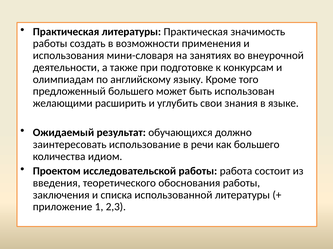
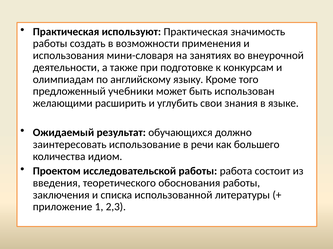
Практическая литературы: литературы -> используют (131, 32)
предложенный большего: большего -> учебники (131, 92)
